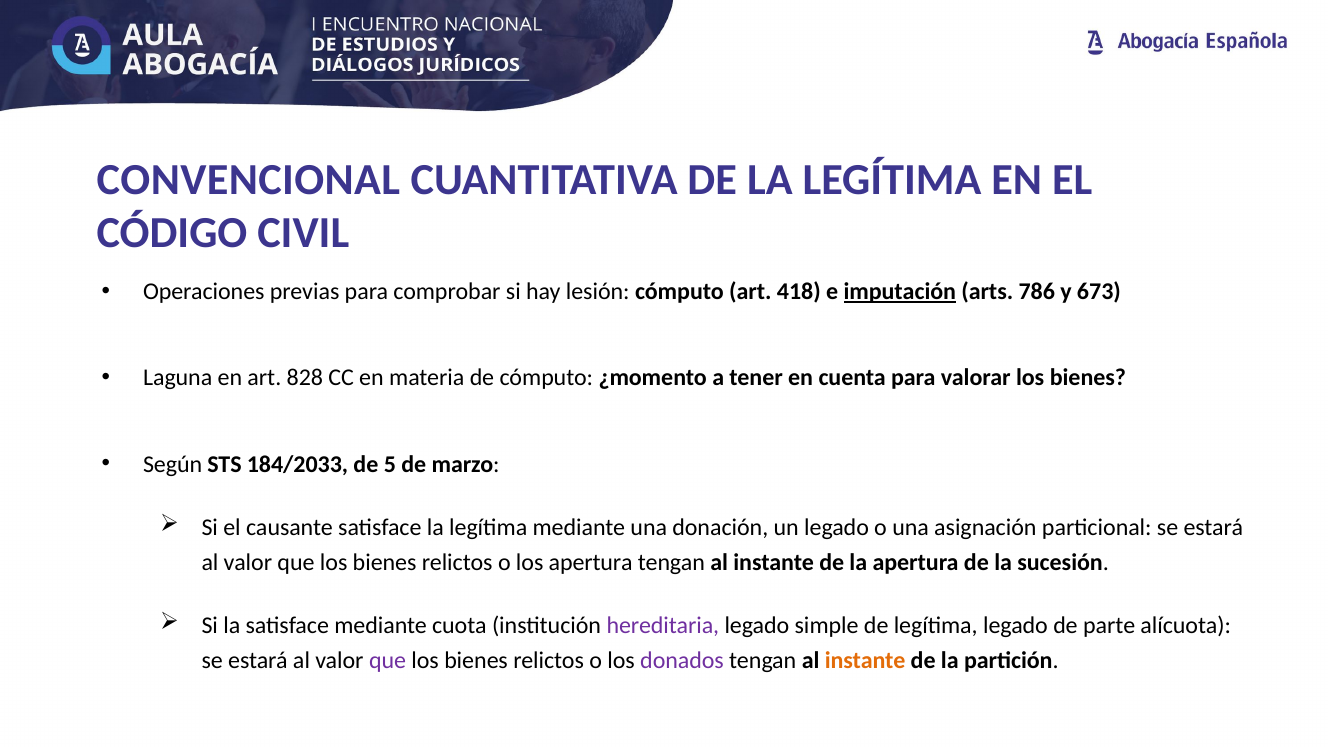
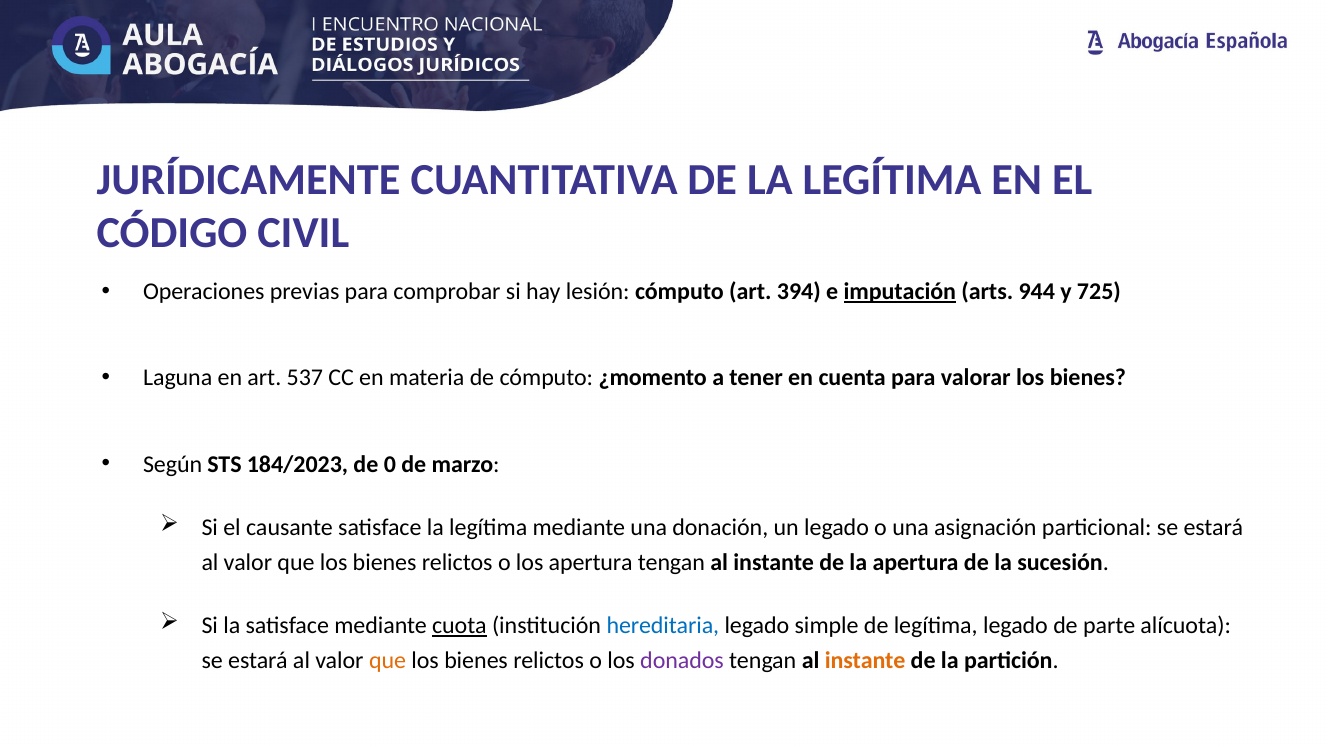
CONVENCIONAL: CONVENCIONAL -> JURÍDICAMENTE (249, 180)
418: 418 -> 394 (799, 292)
786: 786 -> 944 (1037, 292)
673: 673 -> 725 (1099, 292)
828: 828 -> 537 (305, 378)
184/2033: 184/2033 -> 184/2023 (298, 464)
5: 5 -> 0 (390, 464)
cuota underline: none -> present (459, 626)
hereditaria colour: purple -> blue (663, 626)
que colour: purple -> orange (388, 660)
